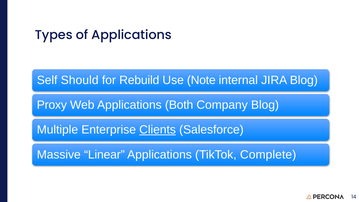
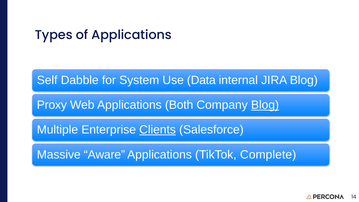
Should: Should -> Dabble (80, 80)
Rebuild: Rebuild -> System (139, 80)
Note: Note -> Data (201, 80)
Blog underline: none -> present (265, 105)
Linear: Linear -> Aware (104, 155)
